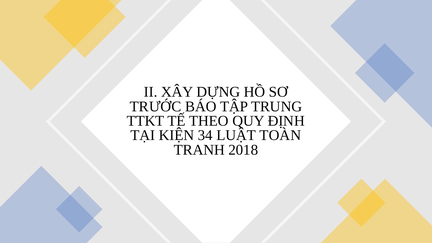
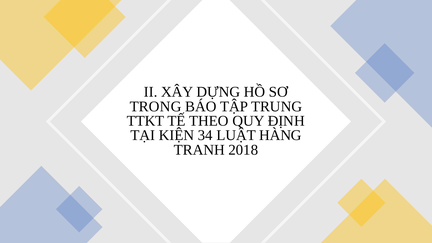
TRƯỚC: TRƯỚC -> TRONG (156, 106)
TOÀN: TOÀN -> HÀNG (280, 135)
